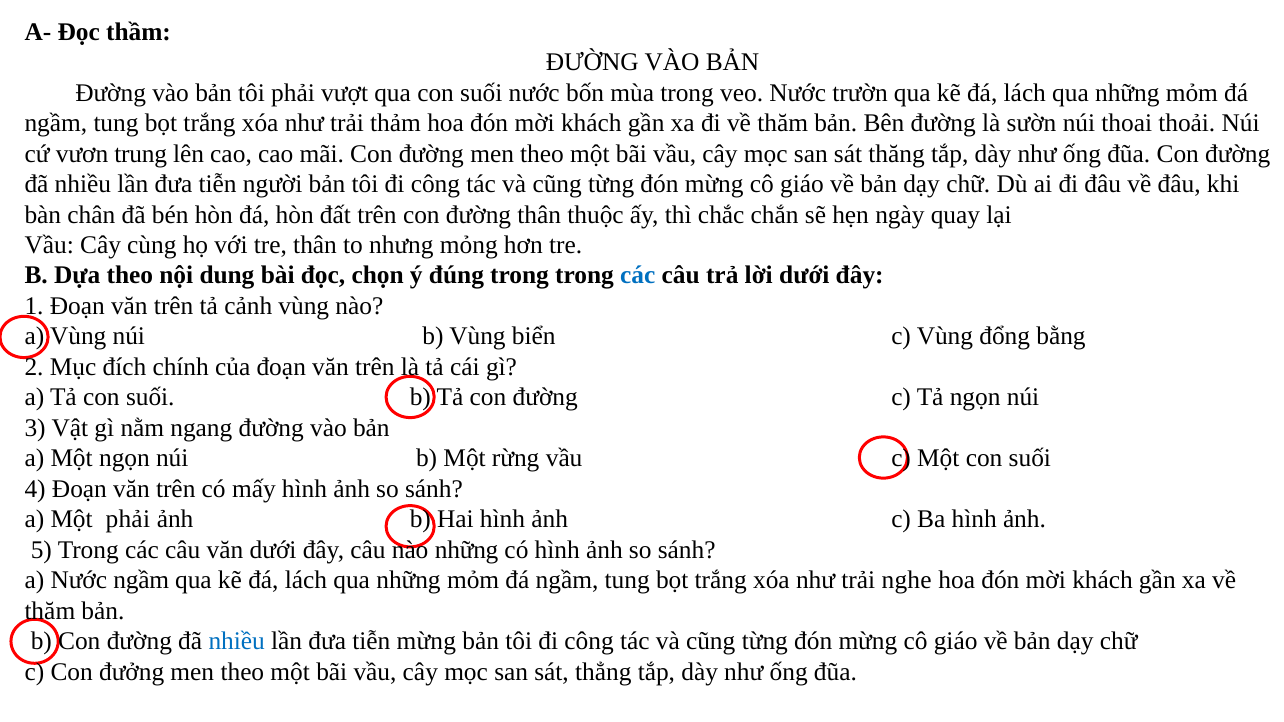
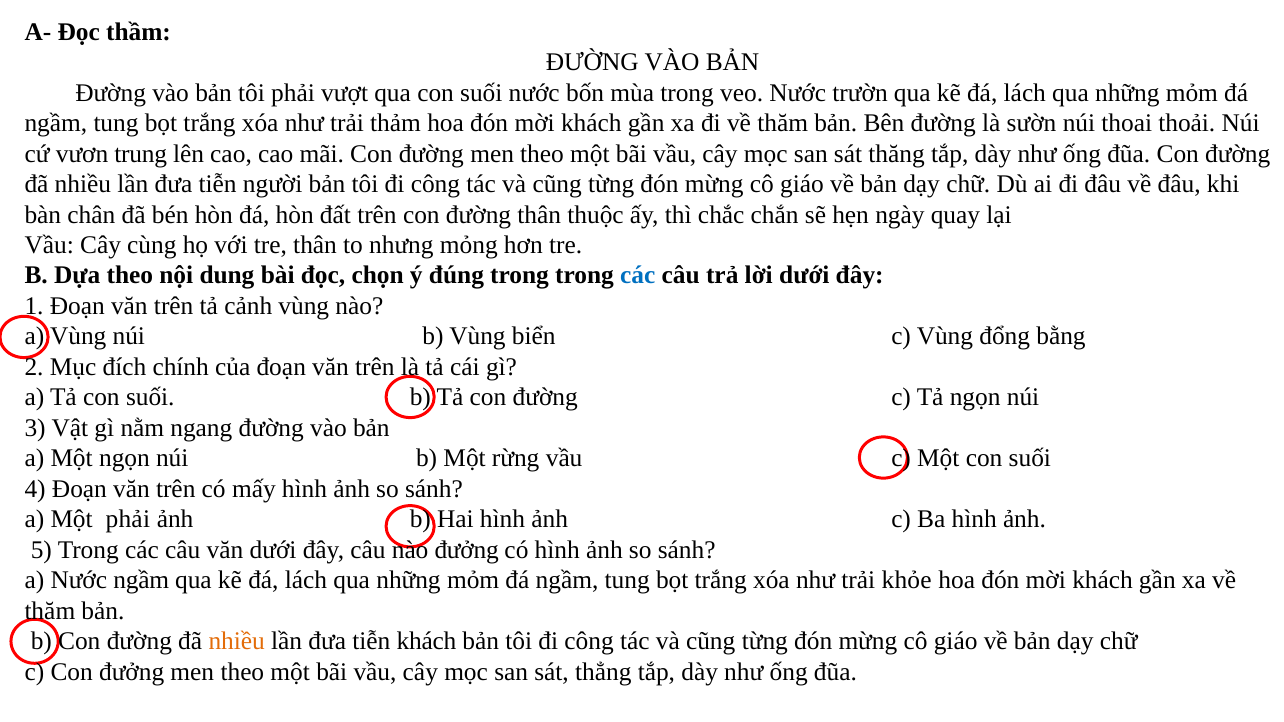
nào những: những -> đưởng (467, 550)
nghe: nghe -> khỏe (907, 580)
nhiều colour: blue -> orange (237, 641)
tiễn mừng: mừng -> khách (427, 641)
